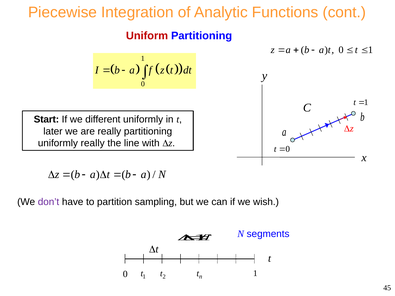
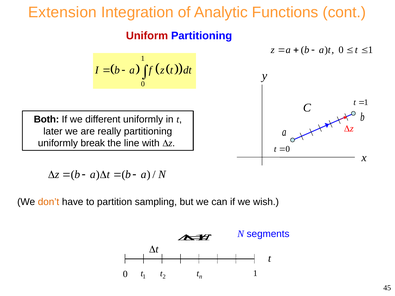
Piecewise: Piecewise -> Extension (62, 12)
Start: Start -> Both (46, 120)
uniformly really: really -> break (93, 143)
don’t colour: purple -> orange (49, 202)
